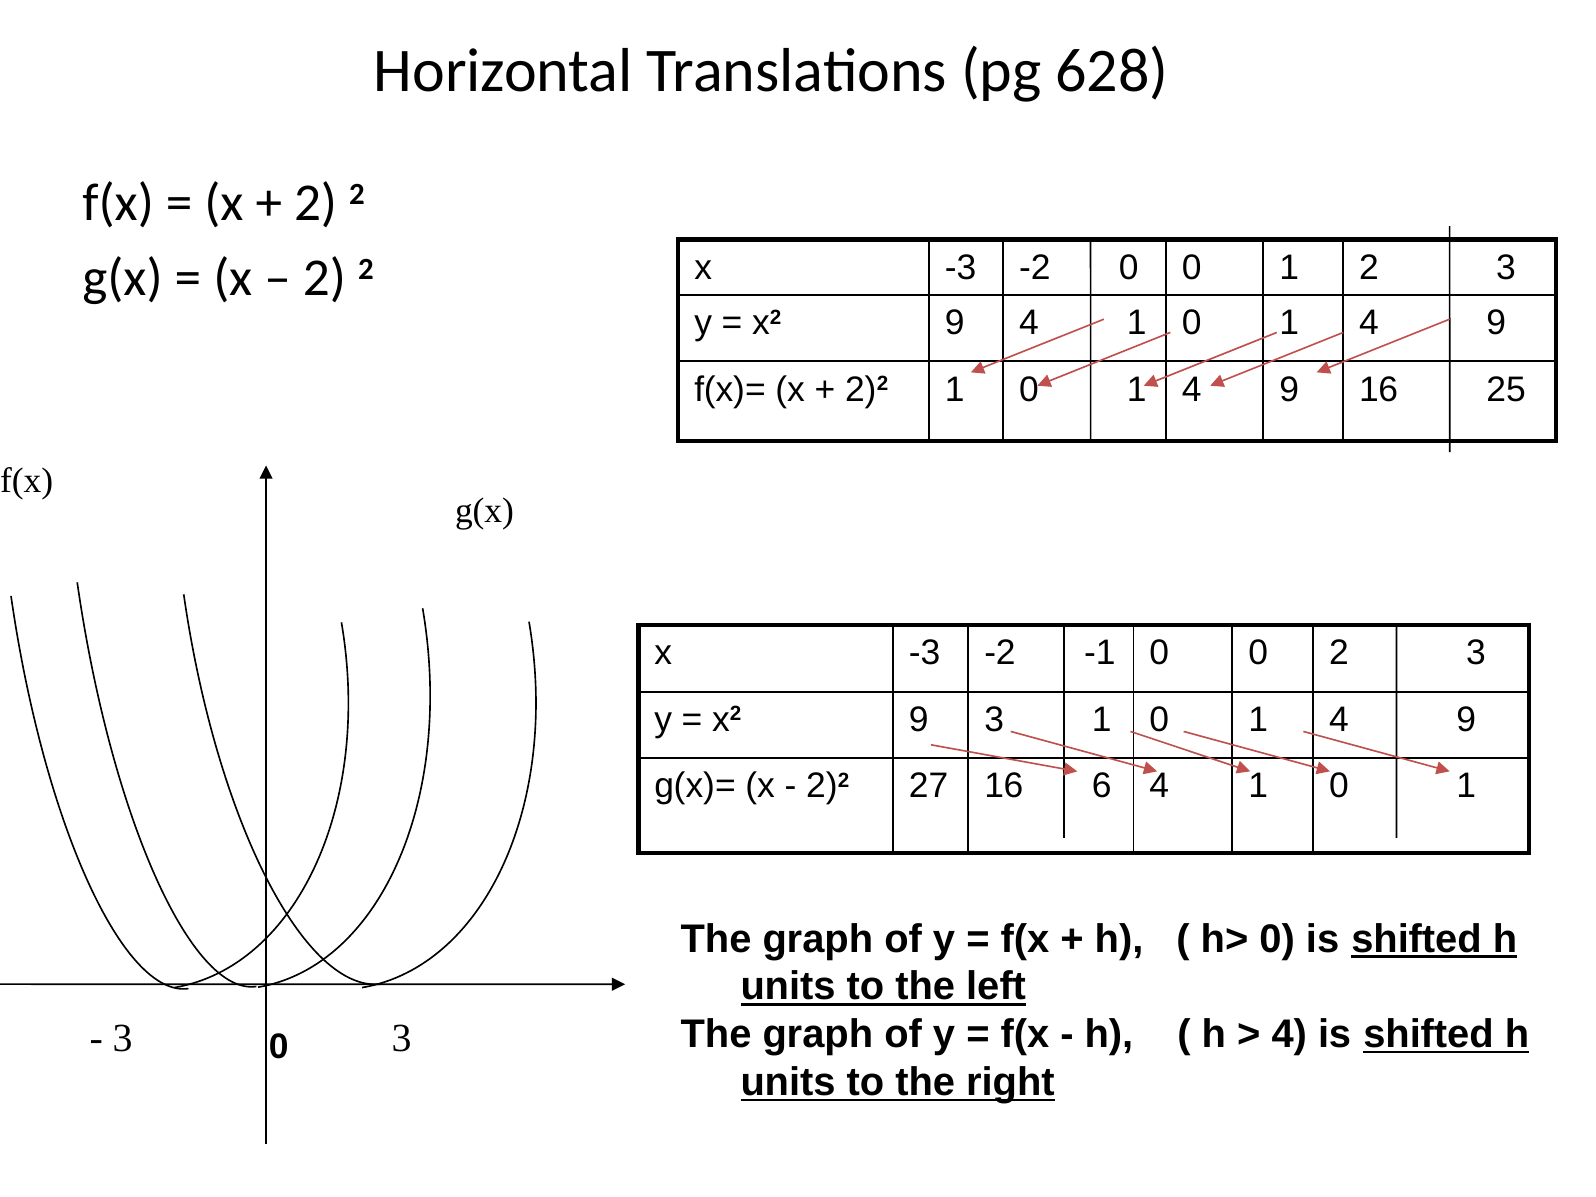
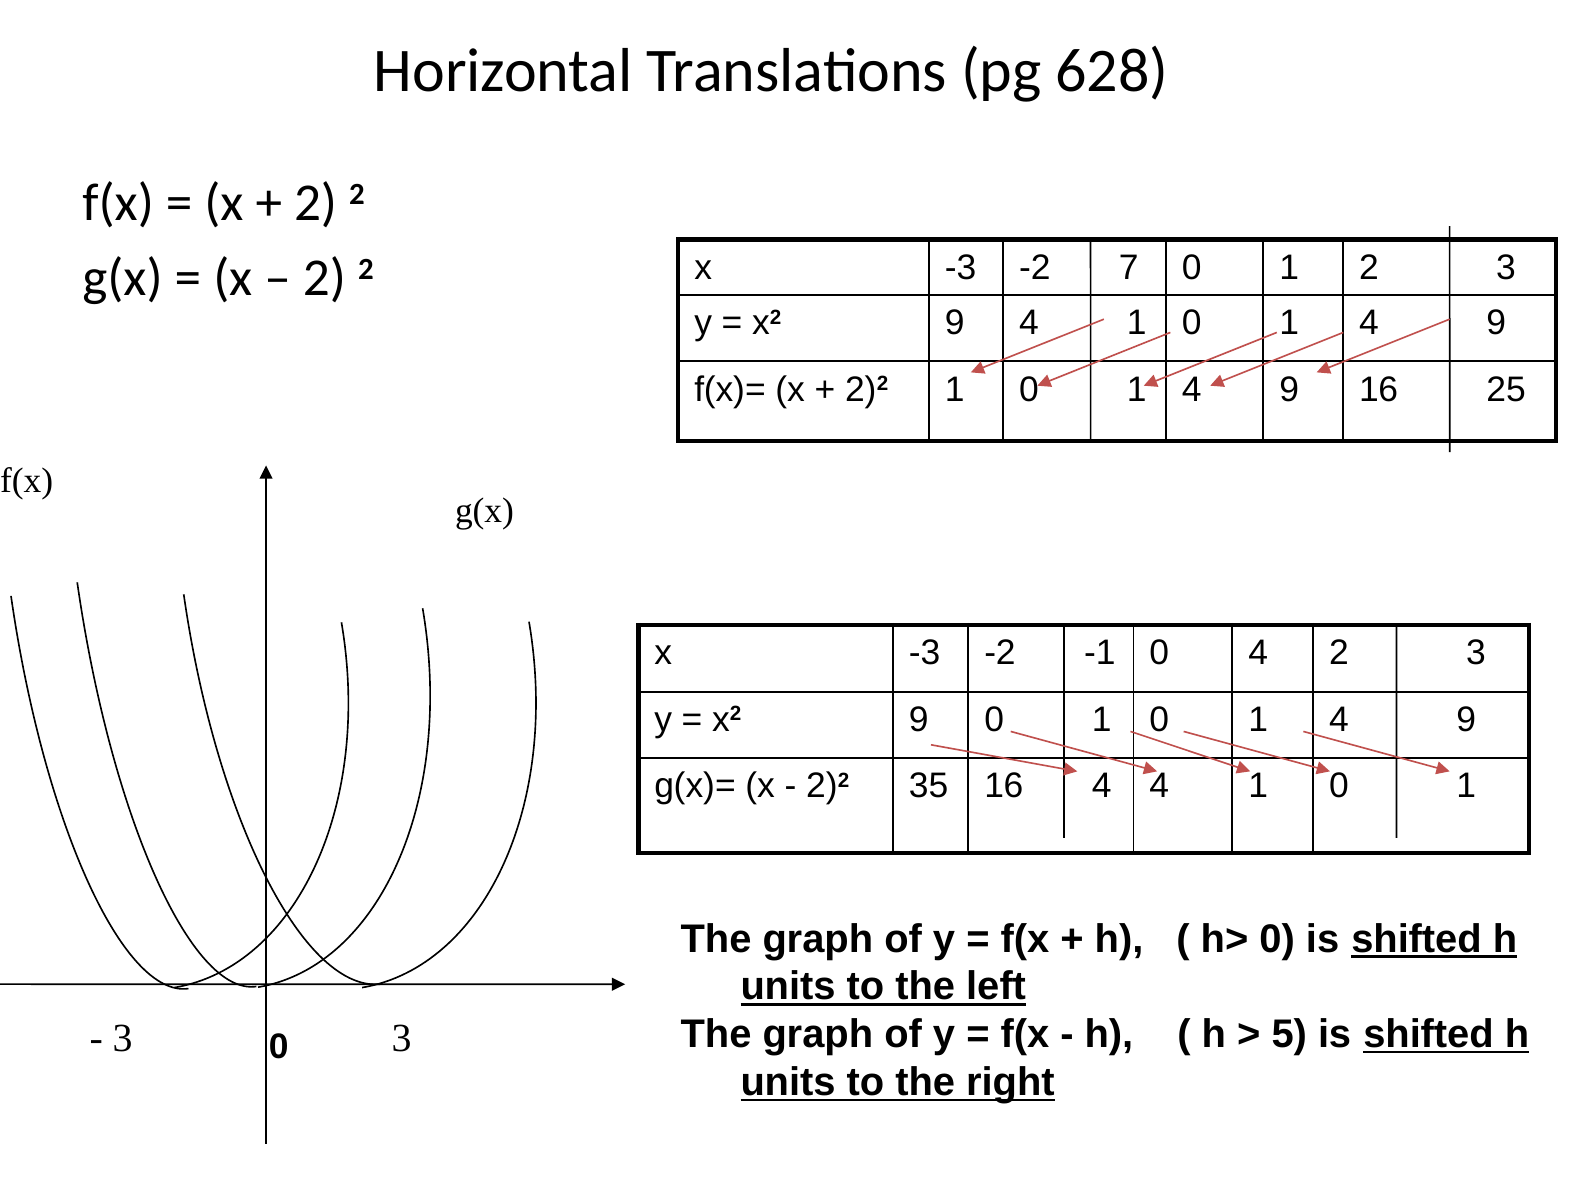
-2 0: 0 -> 7 (1129, 268)
-1 0 0: 0 -> 4 (1258, 653)
9 3: 3 -> 0 (994, 720)
27: 27 -> 35 (929, 786)
16 6: 6 -> 4 (1102, 786)
4: 4 -> 5 (1289, 1035)
